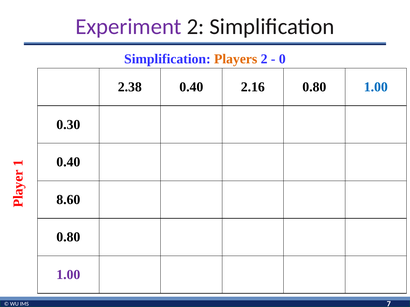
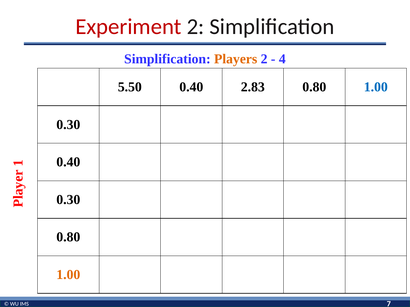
Experiment colour: purple -> red (128, 27)
0: 0 -> 4 (282, 59)
2.38: 2.38 -> 5.50 (130, 87)
2.16: 2.16 -> 2.83 (253, 87)
8.60: 8.60 -> 0.30 (68, 200)
1.00 colour: purple -> orange (68, 275)
